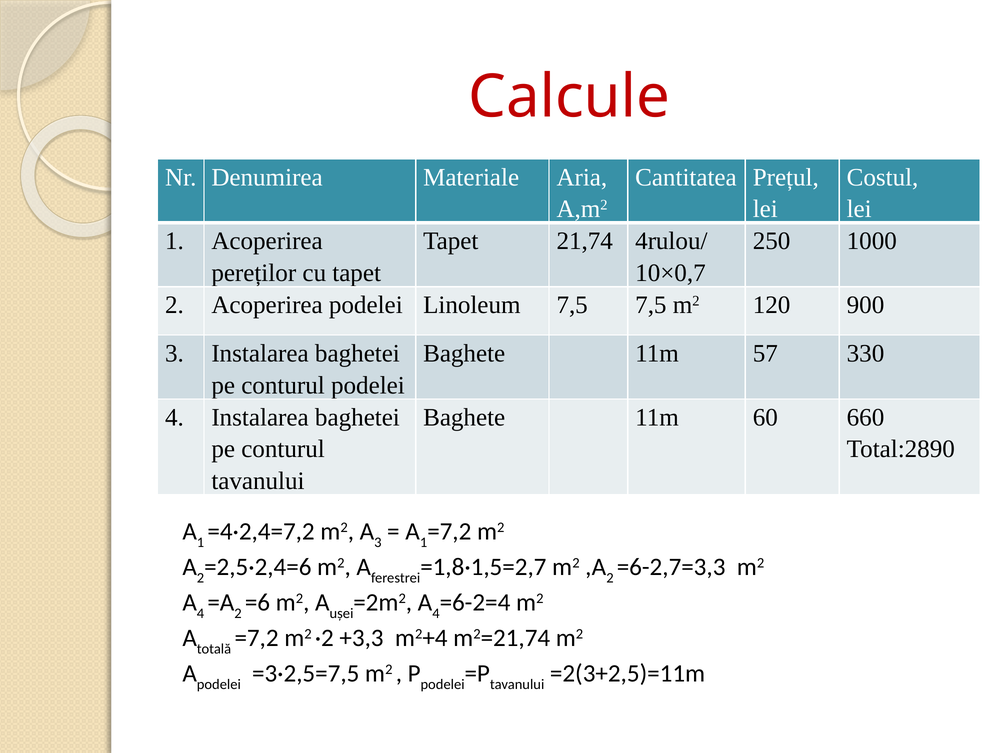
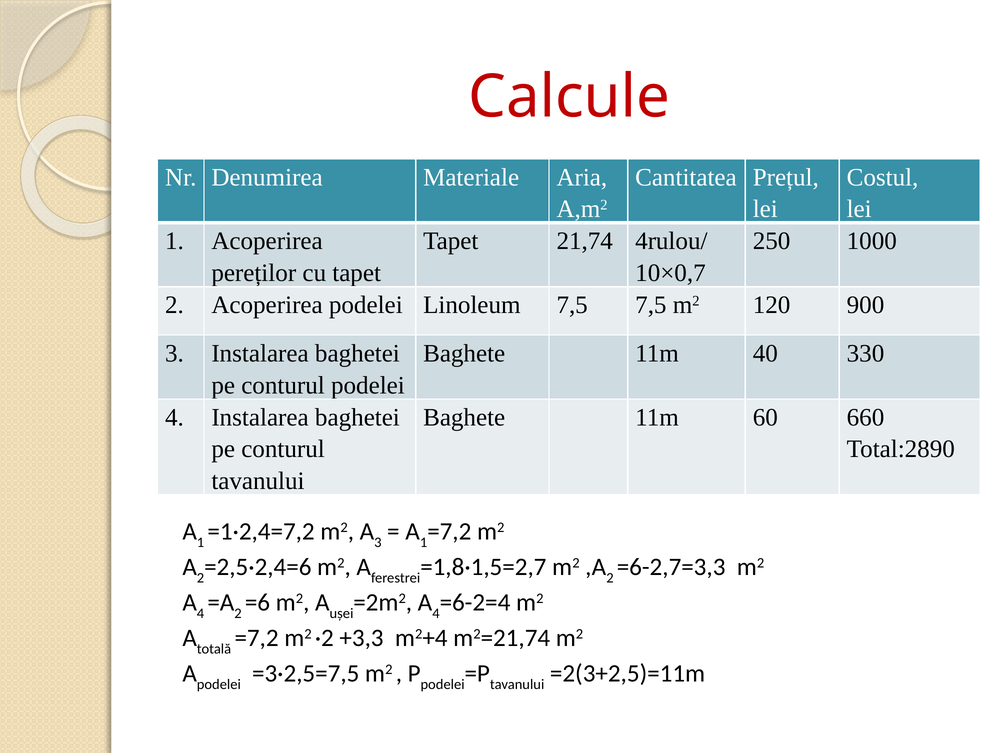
57: 57 -> 40 (765, 353)
=4·2,4=7,2: =4·2,4=7,2 -> =1·2,4=7,2 (261, 532)
